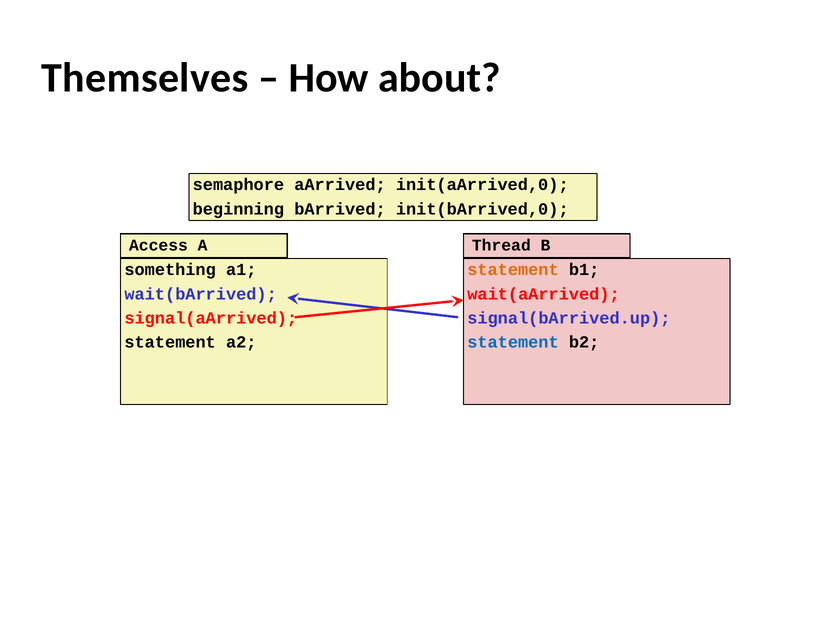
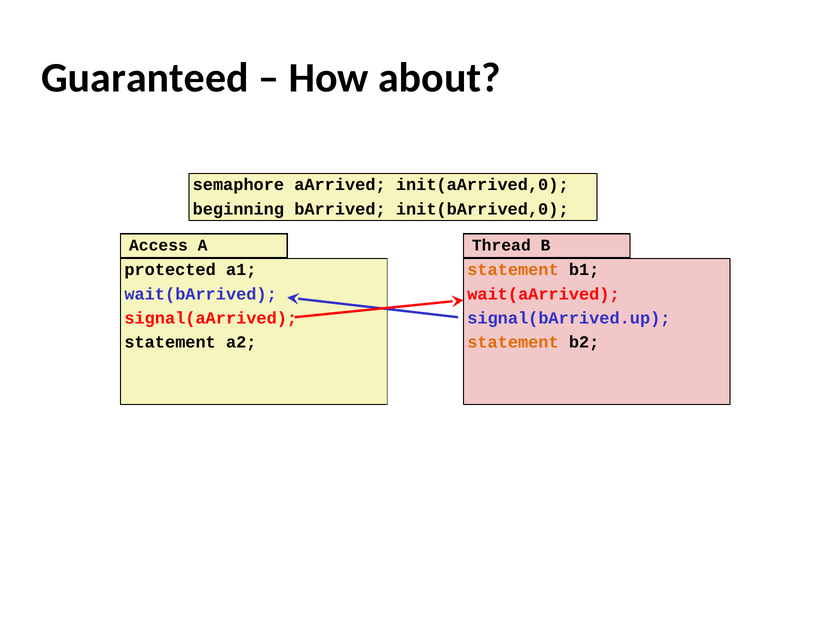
Themselves: Themselves -> Guaranteed (145, 78)
something: something -> protected (170, 270)
statement colour: blue -> orange (513, 342)
